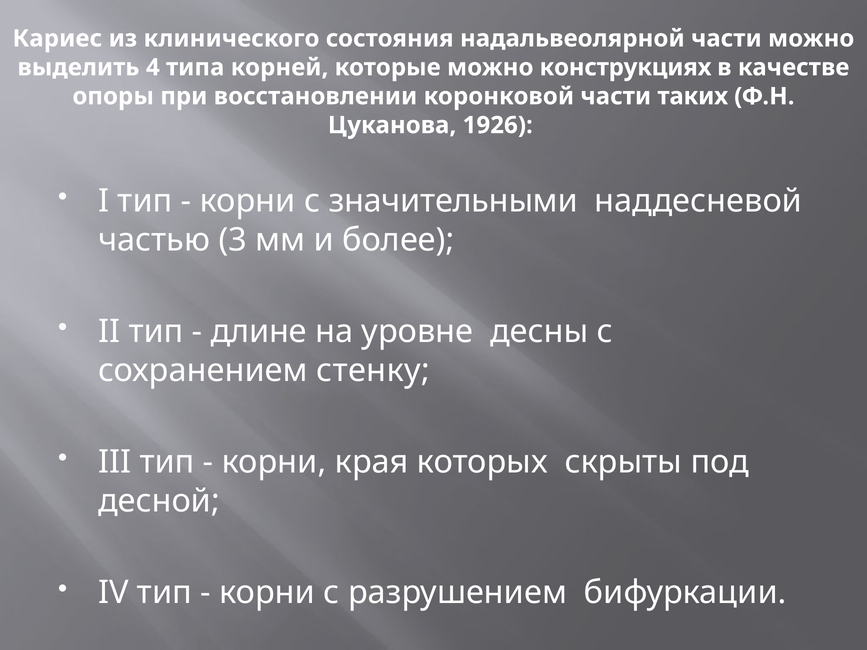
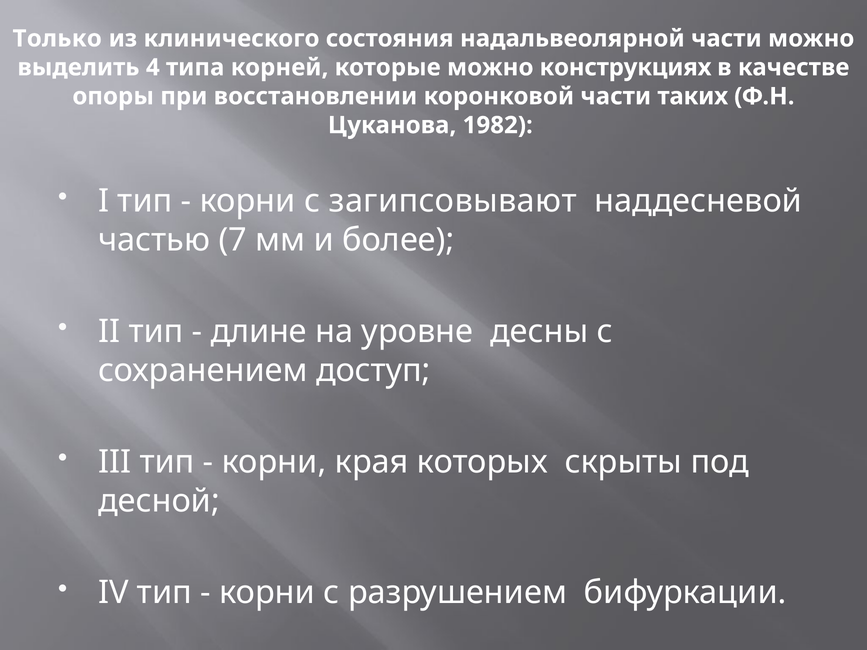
Кариес: Кариес -> Только (57, 39)
1926: 1926 -> 1982 (498, 125)
значительными: значительными -> загипсовывают (453, 201)
3: 3 -> 7 (233, 240)
стенку: стенку -> доступ (373, 371)
